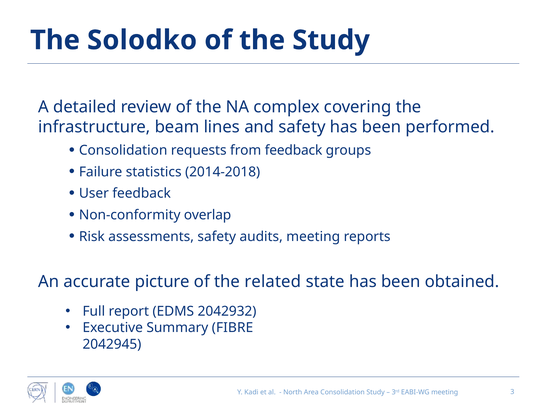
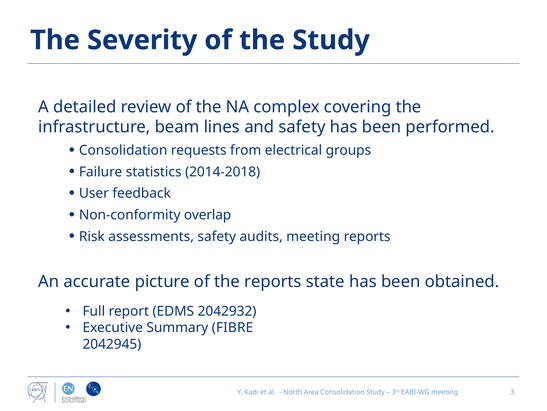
Solodko: Solodko -> Severity (142, 40)
from feedback: feedback -> electrical (293, 150)
the related: related -> reports (273, 281)
